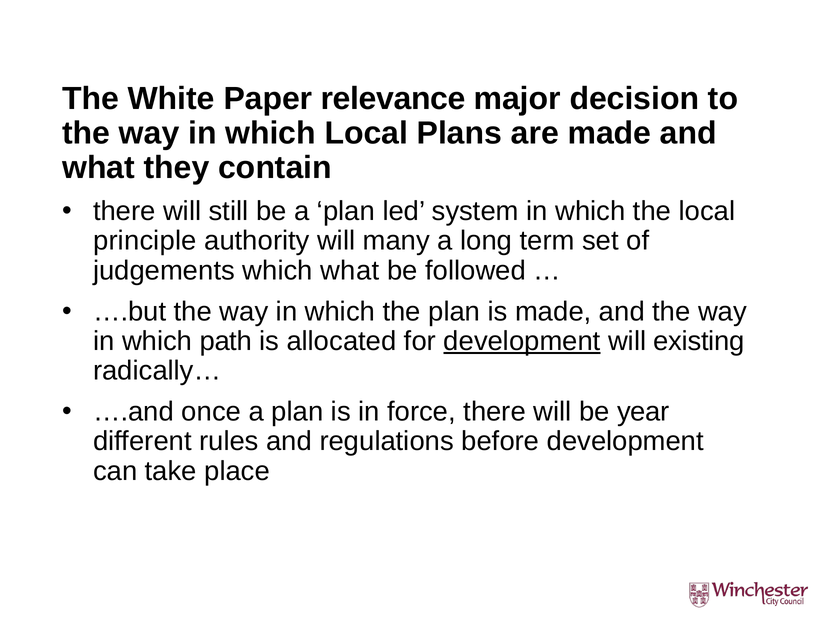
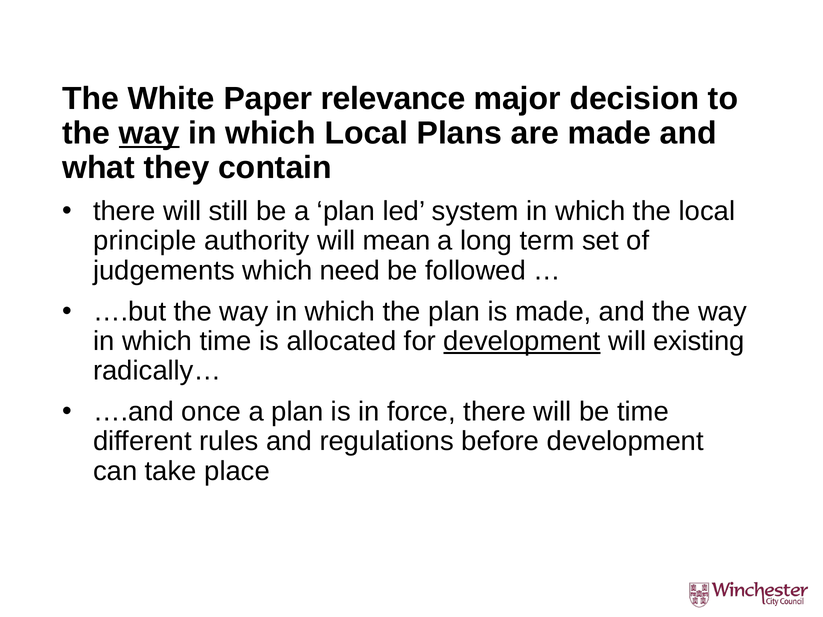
way underline: none -> present (149, 133)
many: many -> mean (396, 241)
which what: what -> need (350, 271)
which path: path -> time (226, 341)
be year: year -> time (643, 412)
